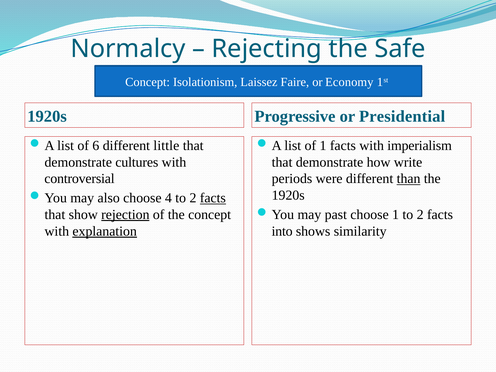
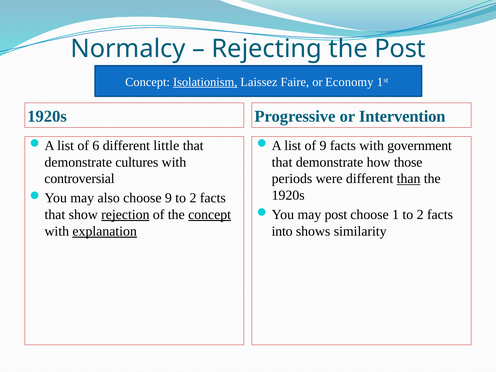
the Safe: Safe -> Post (400, 49)
Isolationism underline: none -> present (205, 82)
Presidential: Presidential -> Intervention (402, 116)
of 1: 1 -> 9 (323, 146)
imperialism: imperialism -> government (420, 146)
write: write -> those (408, 162)
choose 4: 4 -> 9 (168, 198)
facts underline: present -> none (213, 198)
may past: past -> post (336, 215)
concept underline: none -> present (210, 215)
